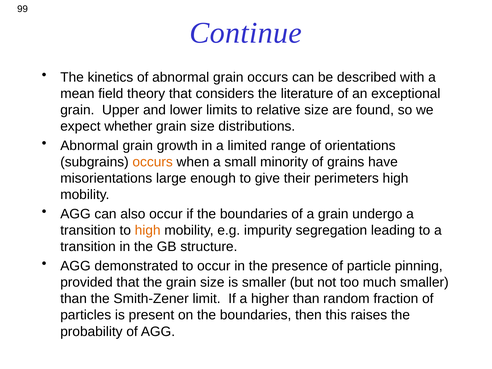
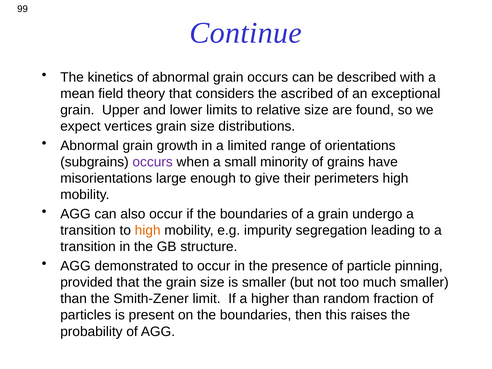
literature: literature -> ascribed (307, 94)
whether: whether -> vertices (128, 126)
occurs colour: orange -> purple (153, 162)
